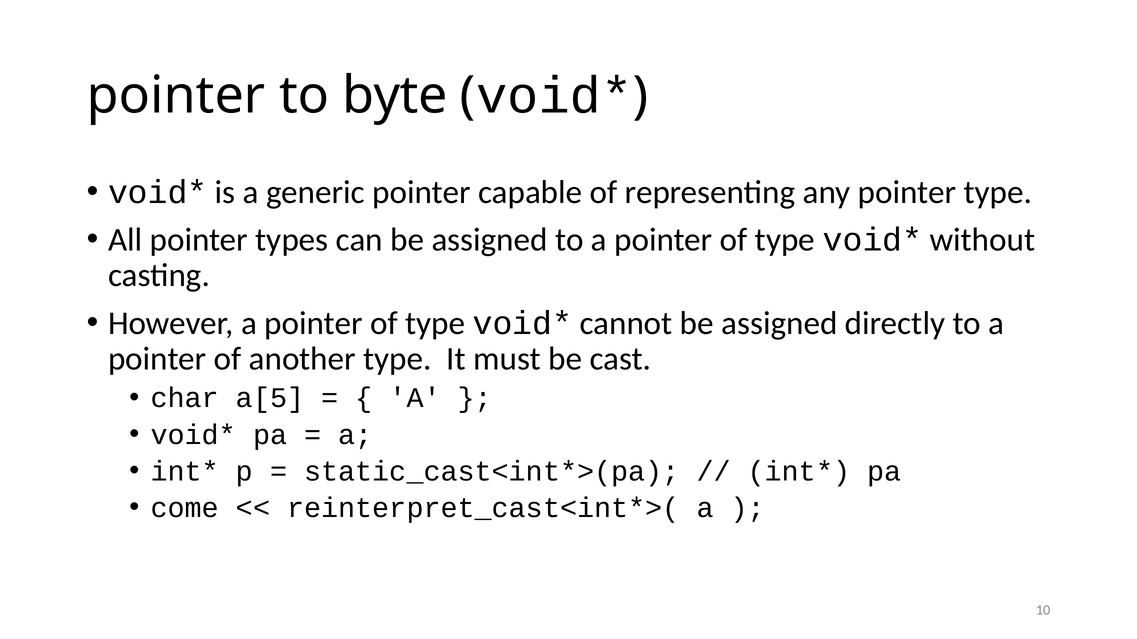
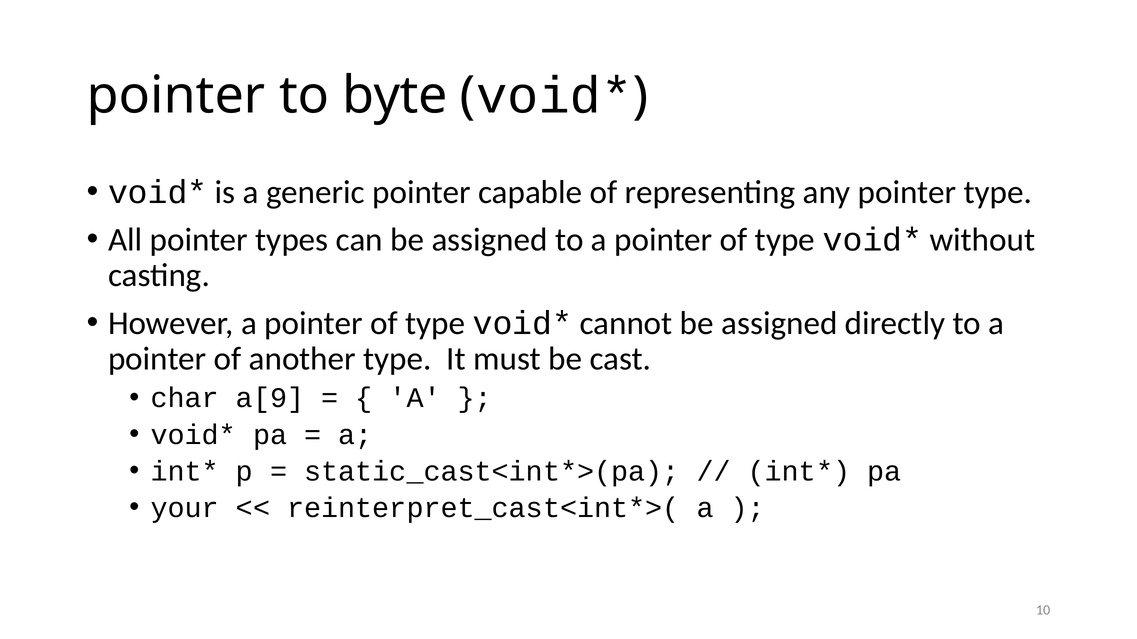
a[5: a[5 -> a[9 (270, 398)
come: come -> your (185, 508)
